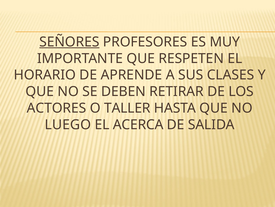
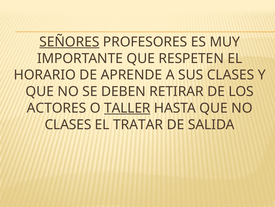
TALLER underline: none -> present (127, 108)
LUEGO: LUEGO -> CLASES (68, 124)
ACERCA: ACERCA -> TRATAR (138, 124)
